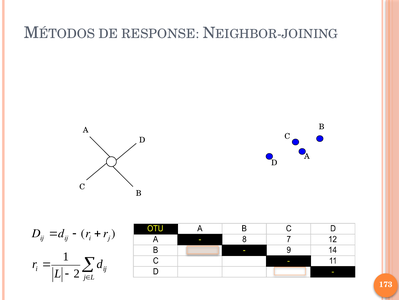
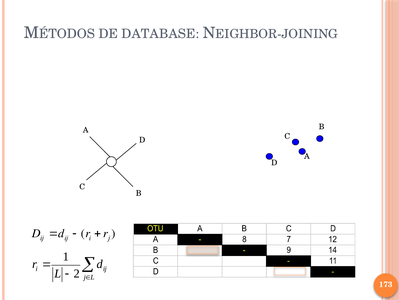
RESPONSE: RESPONSE -> DATABASE (160, 34)
